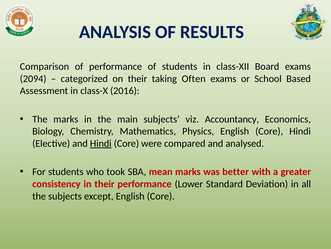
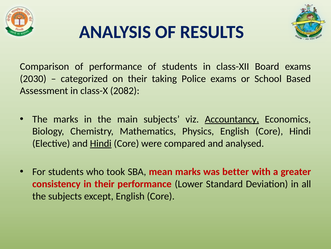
2094: 2094 -> 2030 (33, 78)
Often: Often -> Police (194, 78)
2016: 2016 -> 2082 (125, 91)
Accountancy underline: none -> present (232, 119)
